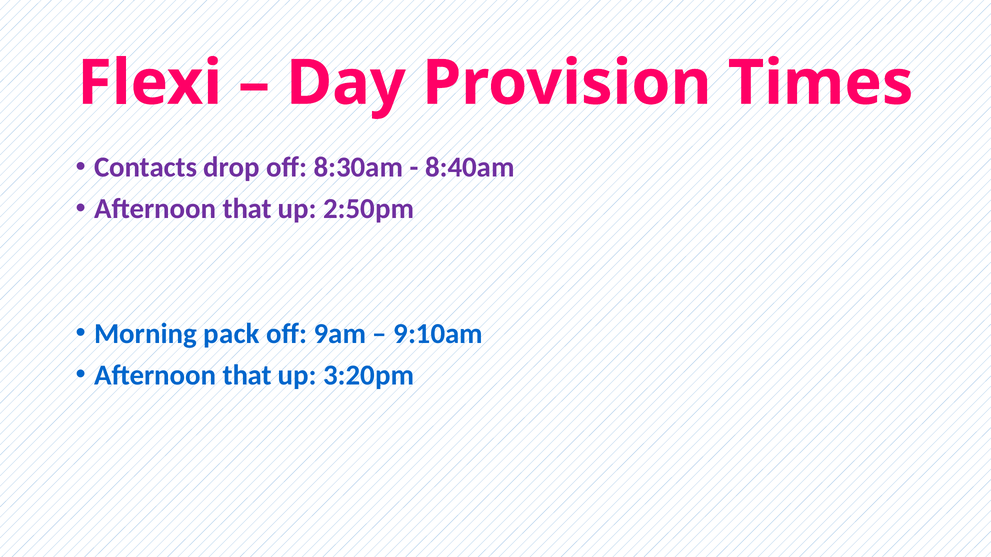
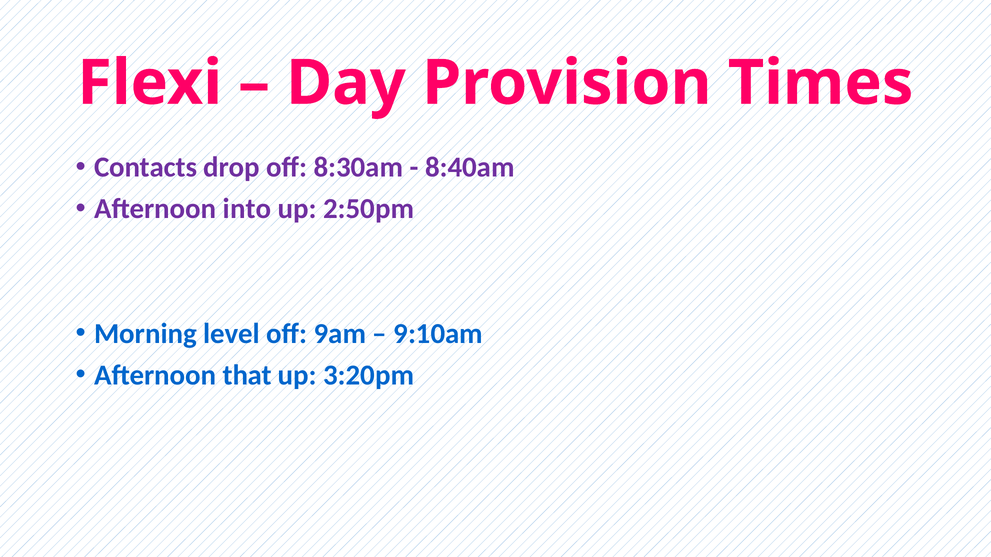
that: that -> into (247, 209)
pack: pack -> level (232, 334)
